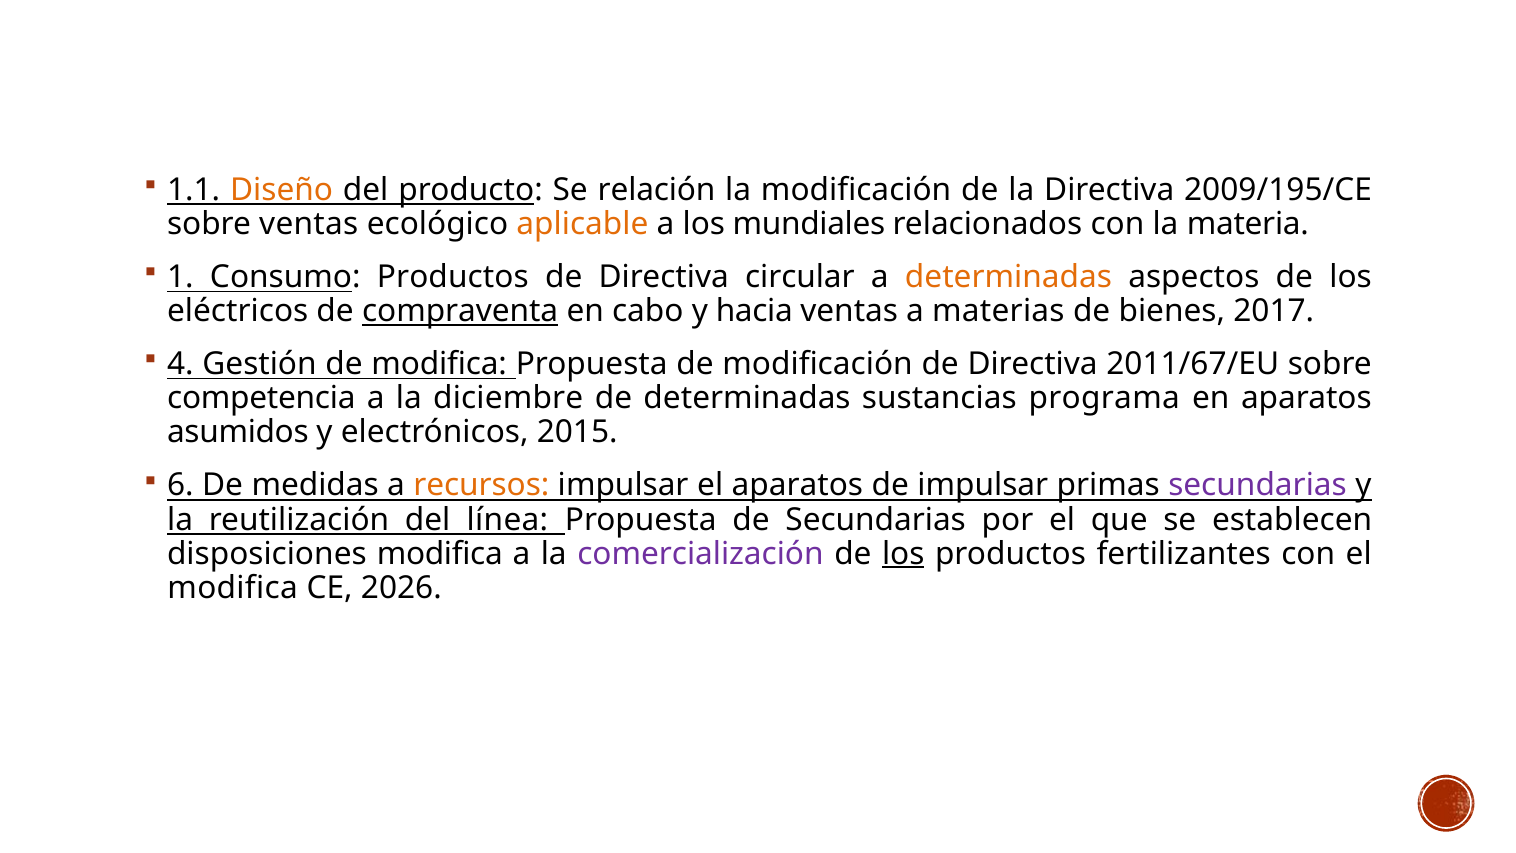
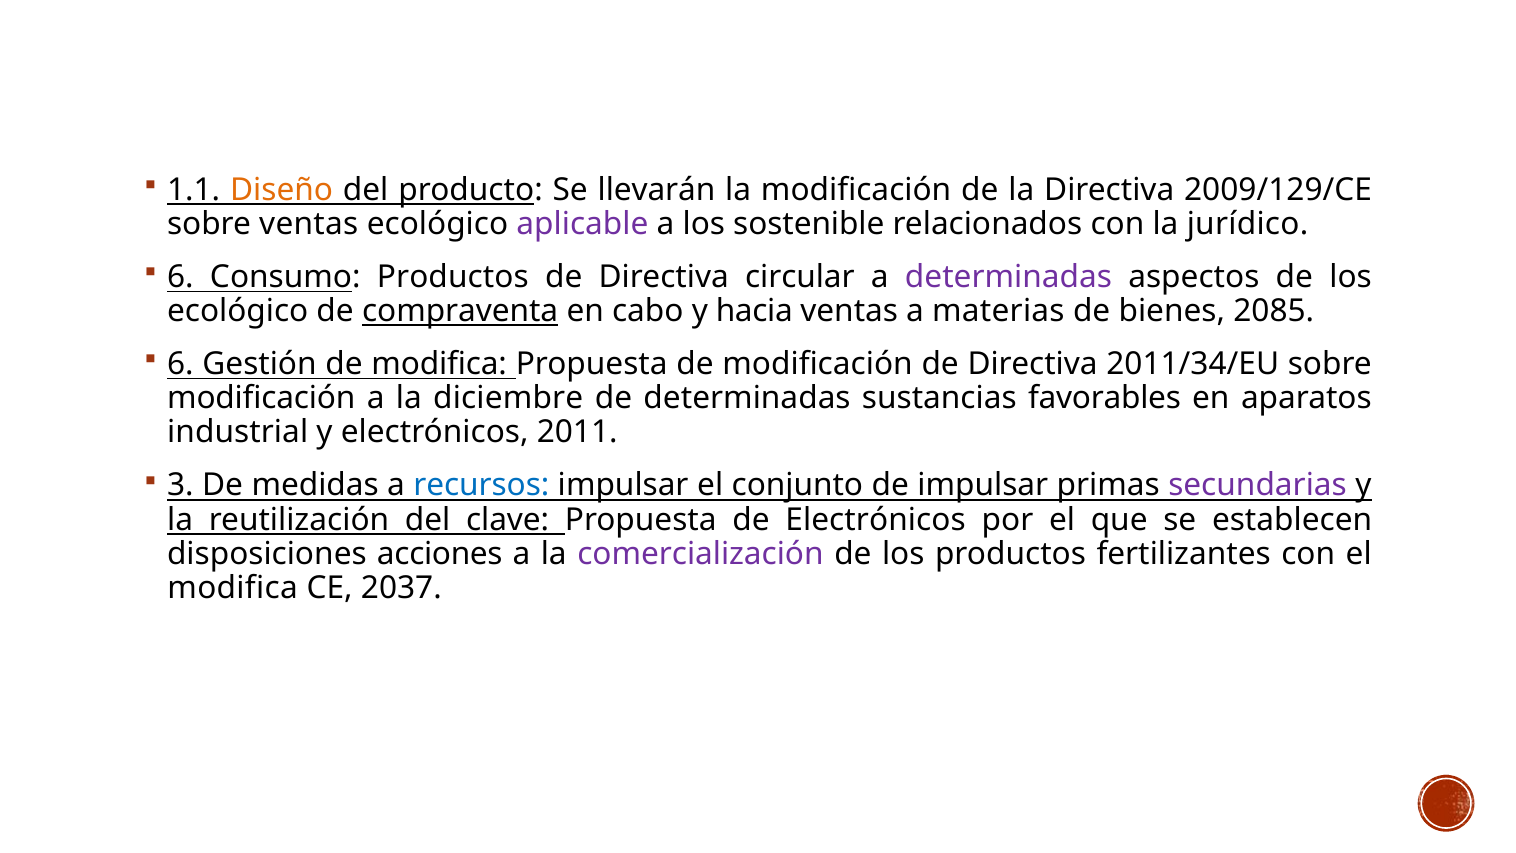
relación: relación -> llevarán (657, 190)
2009/195/CE: 2009/195/CE -> 2009/129/CE (1278, 190)
aplicable colour: orange -> purple (582, 224)
mundiales: mundiales -> sostenible (809, 224)
materia: materia -> jurídico (1248, 224)
1: 1 -> 6 (180, 277)
determinadas colour: orange -> purple (1008, 277)
eléctricos: eléctricos -> ecológico (238, 311)
2017: 2017 -> 2085 (1274, 311)
4: 4 -> 6 (180, 364)
2011/67/EU: 2011/67/EU -> 2011/34/EU (1193, 364)
competencia: competencia -> modificación (261, 398)
programa: programa -> favorables (1104, 398)
asumidos: asumidos -> industrial (238, 432)
2015: 2015 -> 2011 (577, 432)
6: 6 -> 3 (180, 485)
recursos colour: orange -> blue (481, 485)
el aparatos: aparatos -> conjunto (797, 485)
línea: línea -> clave (508, 520)
de Secundarias: Secundarias -> Electrónicos (876, 520)
disposiciones modifica: modifica -> acciones (440, 554)
los underline: present -> none (903, 554)
2026: 2026 -> 2037 (401, 588)
